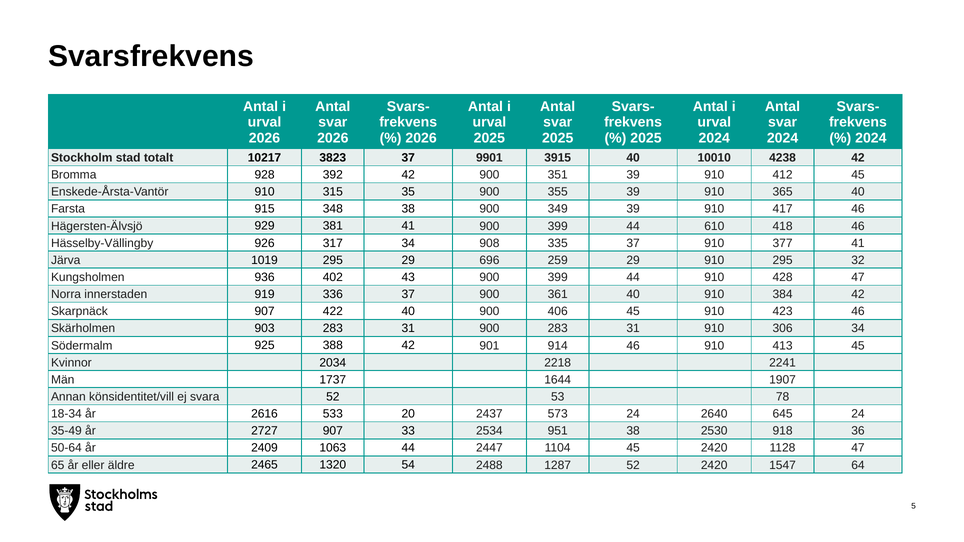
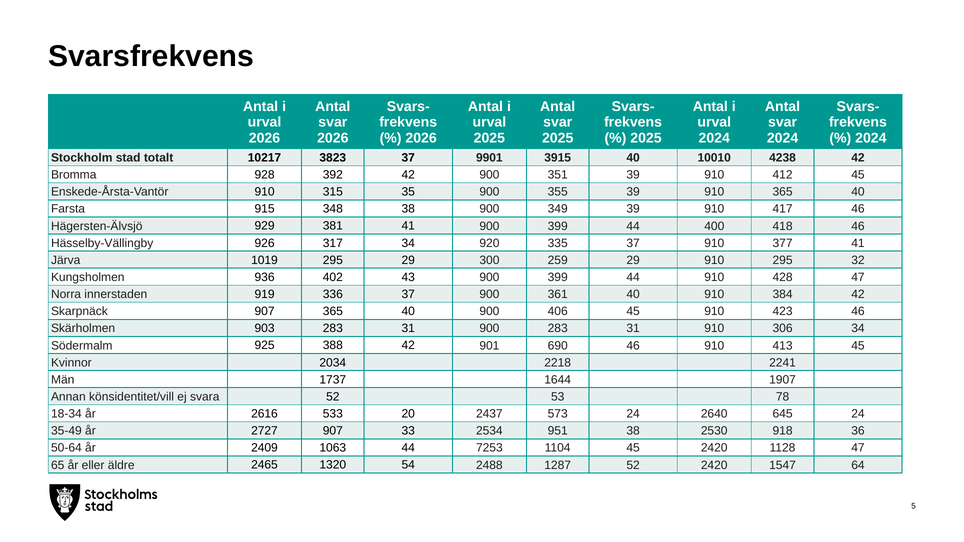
610: 610 -> 400 (714, 226)
908: 908 -> 920 (489, 243)
696: 696 -> 300 (489, 260)
907 422: 422 -> 365 (333, 311)
914: 914 -> 690 (558, 346)
2447: 2447 -> 7253 (489, 448)
